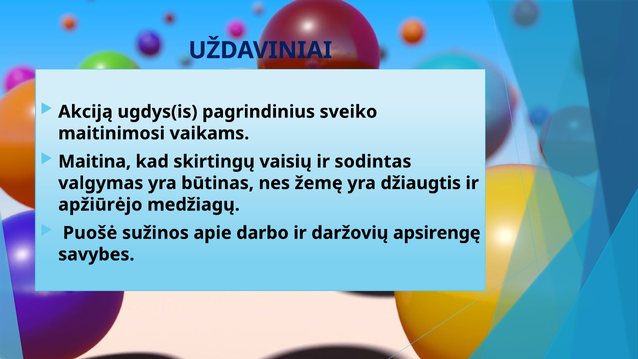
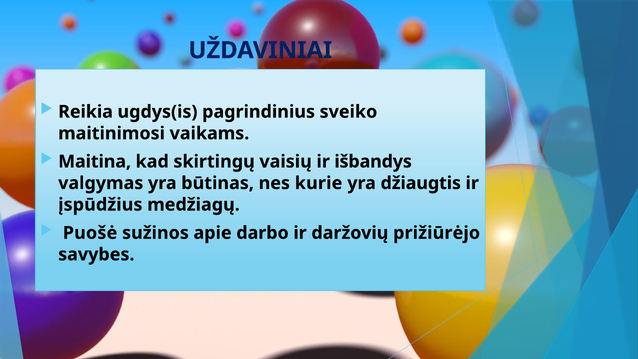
Akciją: Akciją -> Reikia (86, 112)
sodintas: sodintas -> išbandys (373, 162)
žemę: žemę -> kurie (319, 183)
apžiūrėjo: apžiūrėjo -> įspūdžius (100, 205)
apsirengę: apsirengę -> prižiūrėjo (437, 233)
